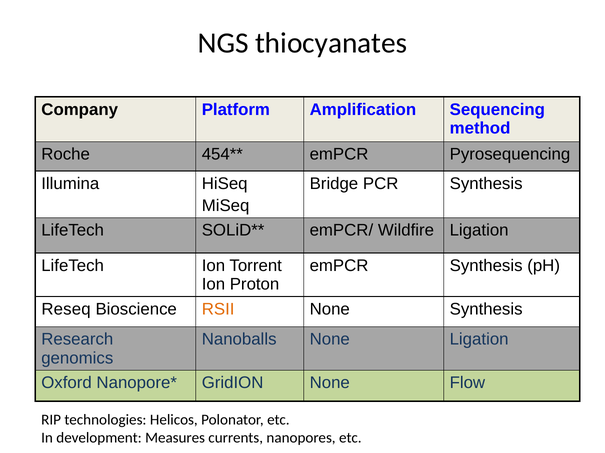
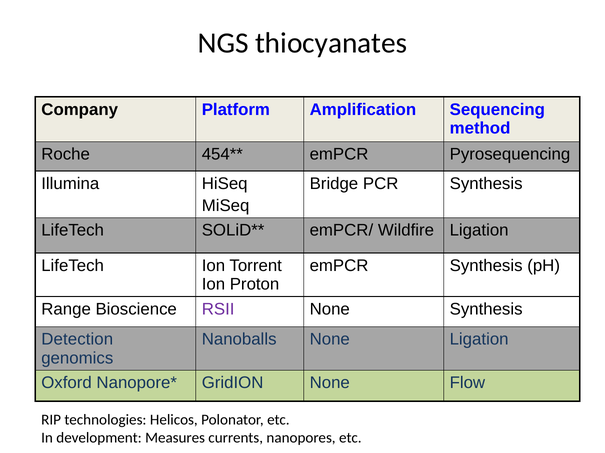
Reseq: Reseq -> Range (66, 310)
RSII colour: orange -> purple (218, 310)
Research: Research -> Detection (77, 340)
